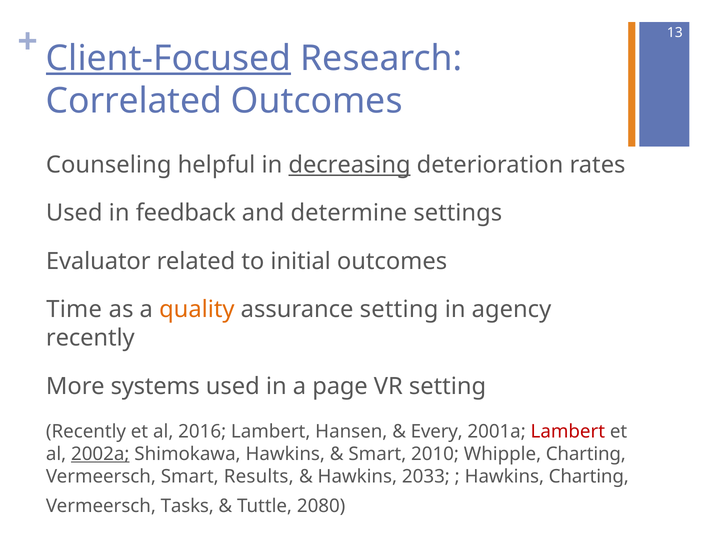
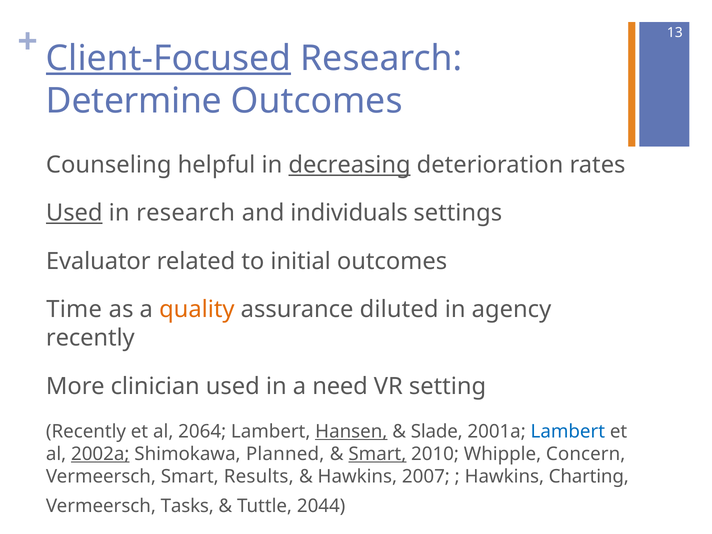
Correlated: Correlated -> Determine (134, 101)
Used underline: none -> present (74, 213)
in feedback: feedback -> research (186, 213)
determine: determine -> individuals (349, 213)
assurance setting: setting -> diluted (399, 310)
systems: systems -> clinician (155, 386)
page: page -> need (340, 386)
2016: 2016 -> 2064 (202, 431)
Hansen underline: none -> present (351, 431)
Every: Every -> Slade (437, 431)
Lambert colour: red -> blue (568, 431)
Shimokawa Hawkins: Hawkins -> Planned (285, 454)
Smart underline: none -> present (377, 454)
Whipple Charting: Charting -> Concern (586, 454)
2033: 2033 -> 2007 (426, 476)
2080: 2080 -> 2044 (321, 506)
